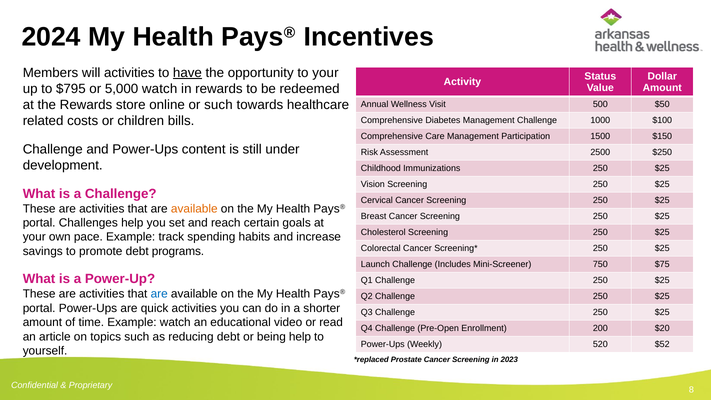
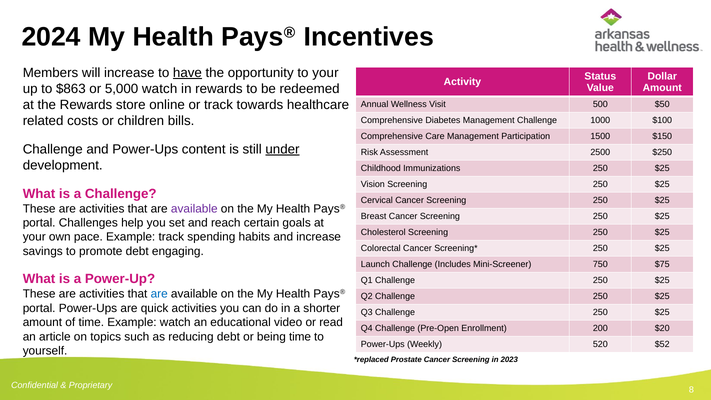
will activities: activities -> increase (129, 73)
$795: $795 -> $863 (71, 89)
or such: such -> track (218, 105)
under underline: none -> present (283, 149)
available colour: orange -> purple (194, 209)
programs: programs -> engaging (178, 251)
being help: help -> time (300, 337)
